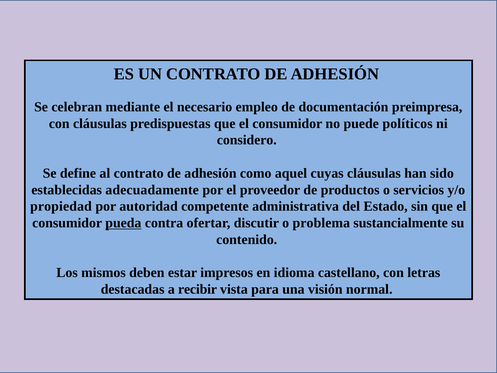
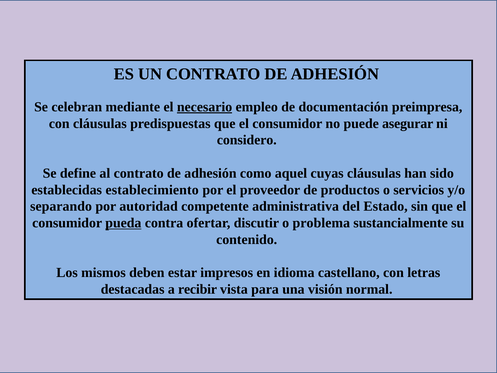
necesario underline: none -> present (205, 107)
políticos: políticos -> asegurar (408, 123)
adecuadamente: adecuadamente -> establecimiento (152, 190)
propiedad: propiedad -> separando (61, 206)
